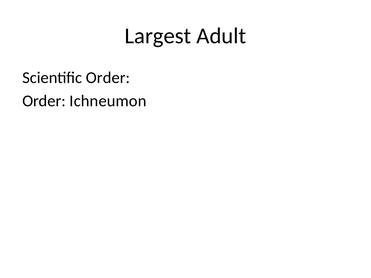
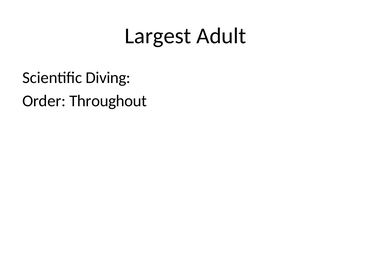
Scientific Order: Order -> Diving (108, 78)
Ichneumon: Ichneumon -> Throughout (108, 101)
